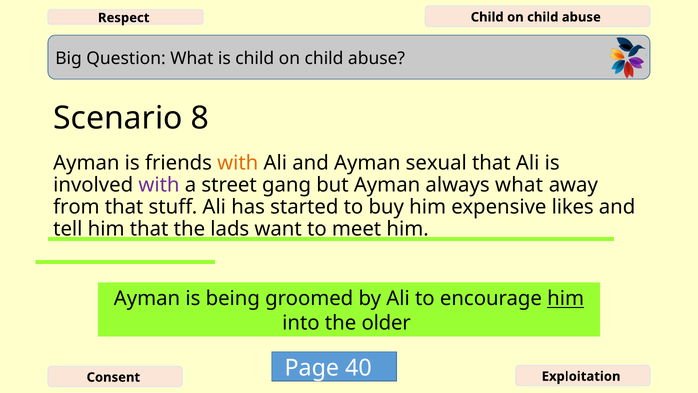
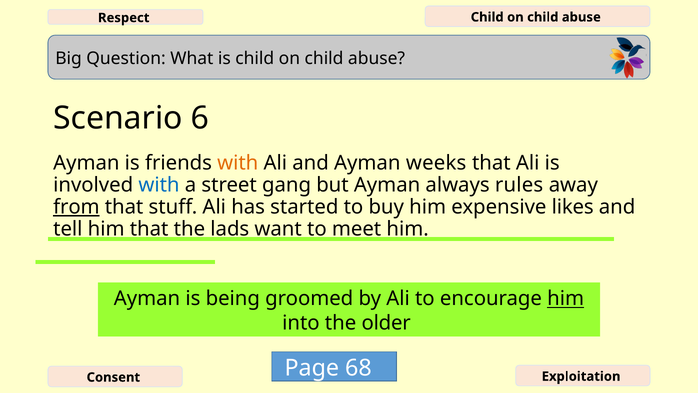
8: 8 -> 6 (200, 118)
sexual: sexual -> weeks (436, 163)
with colour: purple -> blue (159, 185)
always what: what -> rules (519, 185)
from underline: none -> present (76, 207)
40: 40 -> 68 (358, 368)
